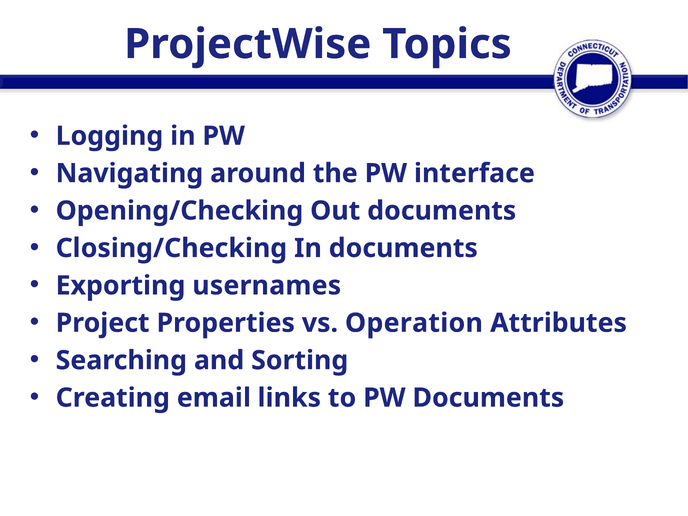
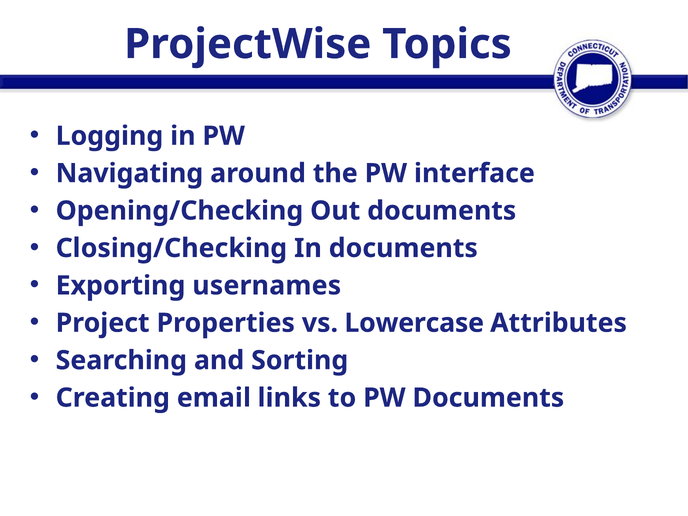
Operation: Operation -> Lowercase (414, 323)
